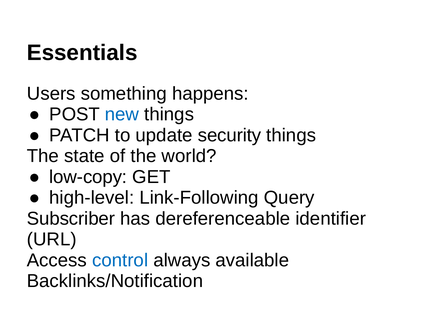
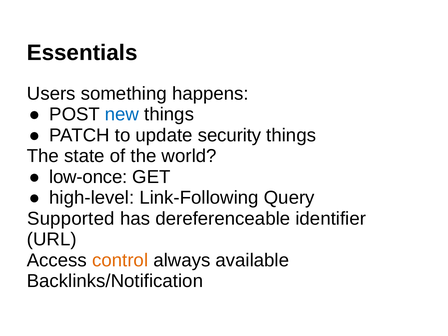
low-copy: low-copy -> low-once (88, 177)
Subscriber: Subscriber -> Supported (71, 219)
control colour: blue -> orange (120, 260)
